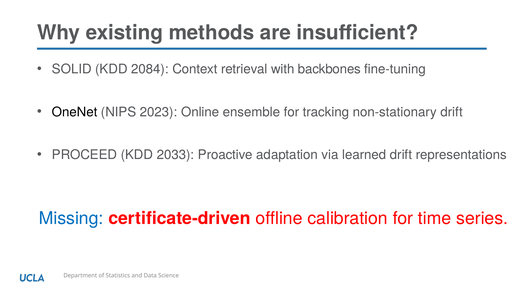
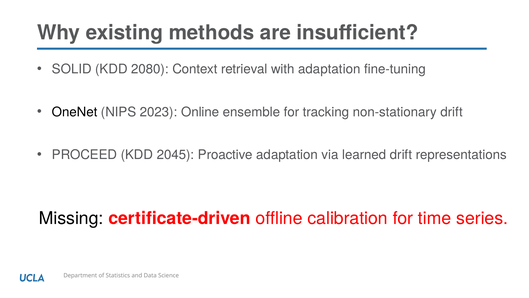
2084: 2084 -> 2080 (150, 69)
with backbones: backbones -> adaptation (329, 69)
2033: 2033 -> 2045 (175, 155)
Missing colour: blue -> black (71, 218)
